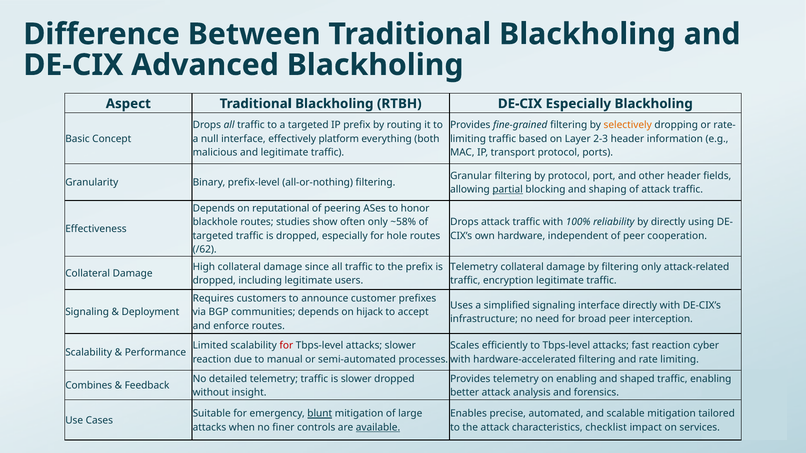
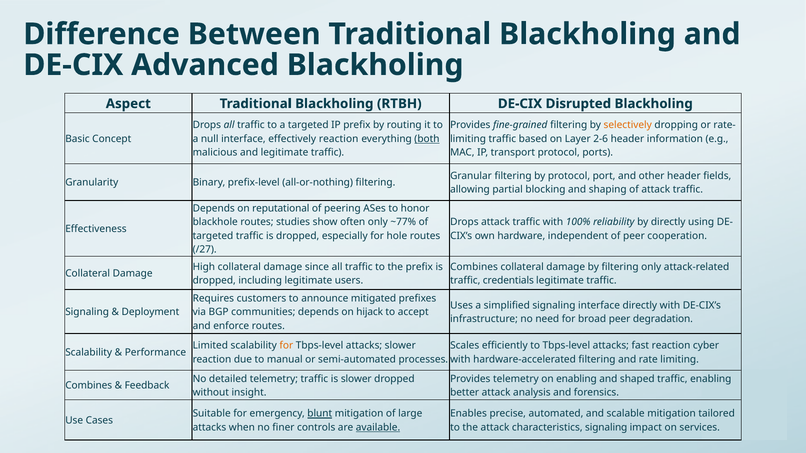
DE-CIX Especially: Especially -> Disrupted (578, 104)
effectively platform: platform -> reaction (339, 139)
both underline: none -> present (427, 139)
2-3: 2-3 -> 2-6 (601, 139)
partial underline: present -> none (508, 190)
~58%: ~58% -> ~77% (403, 222)
/62: /62 -> /27 (205, 250)
Telemetry: Telemetry -> Combines (474, 267)
encryption: encryption -> credentials (508, 281)
customer: customer -> mitigated (374, 299)
interception: interception -> degradation (663, 319)
for colour: red -> orange (286, 346)
characteristics checklist: checklist -> signaling (606, 428)
